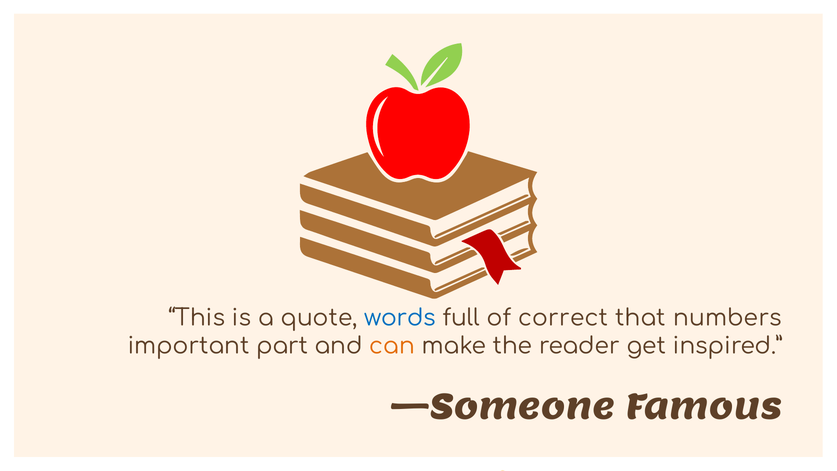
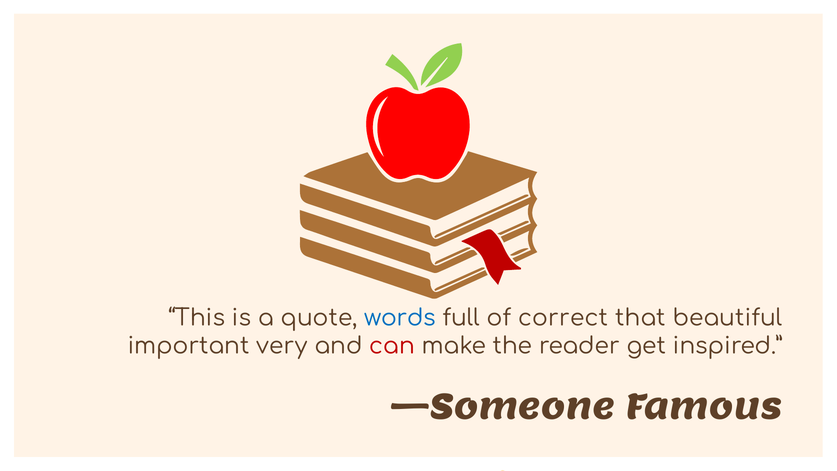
numbers: numbers -> beautiful (728, 318)
part: part -> very (282, 346)
can colour: orange -> red (392, 346)
